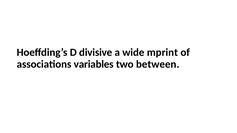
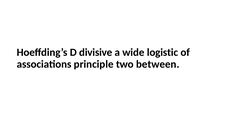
mprint: mprint -> logistic (162, 53)
variables: variables -> principle (94, 64)
